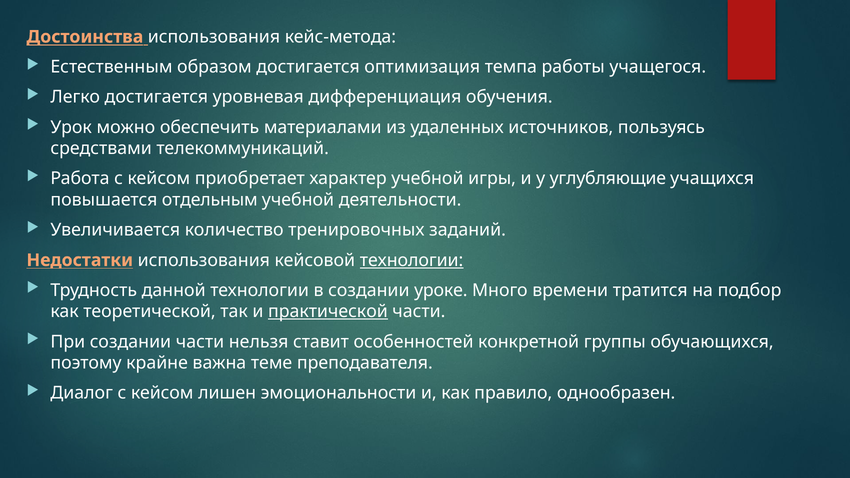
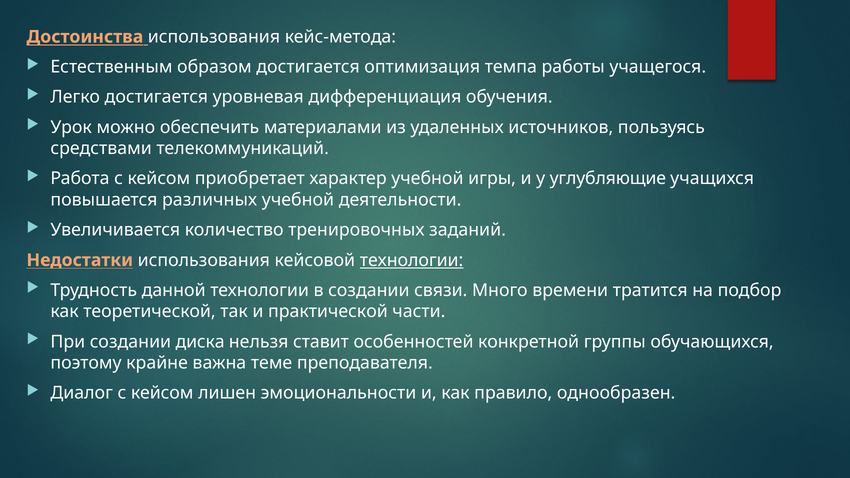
отдельным: отдельным -> различных (210, 200)
уроке: уроке -> связи (441, 290)
практической underline: present -> none (328, 312)
создании части: части -> диска (200, 342)
